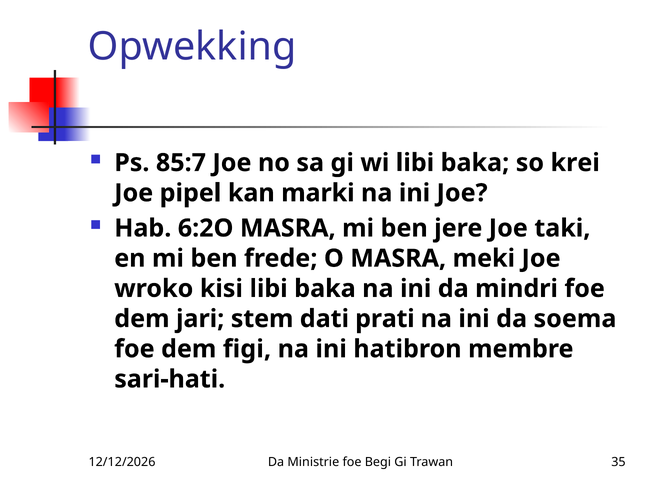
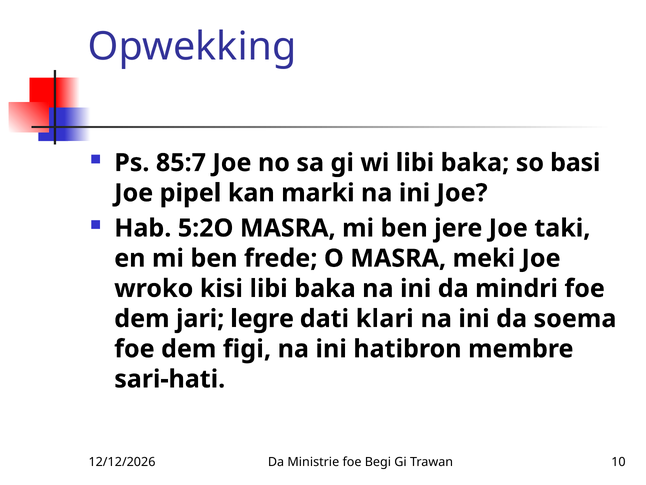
krei: krei -> basi (575, 163)
6:2O: 6:2O -> 5:2O (206, 228)
stem: stem -> legre (262, 318)
prati: prati -> klari (385, 318)
35: 35 -> 10 (618, 461)
